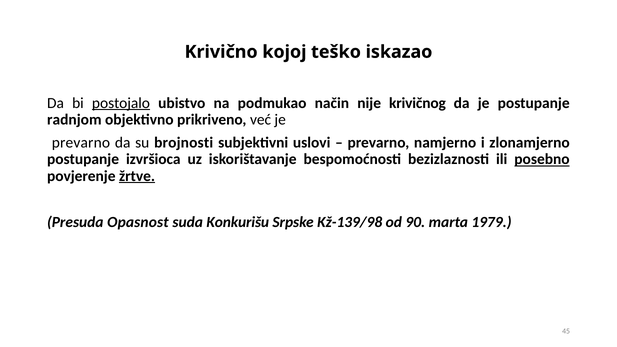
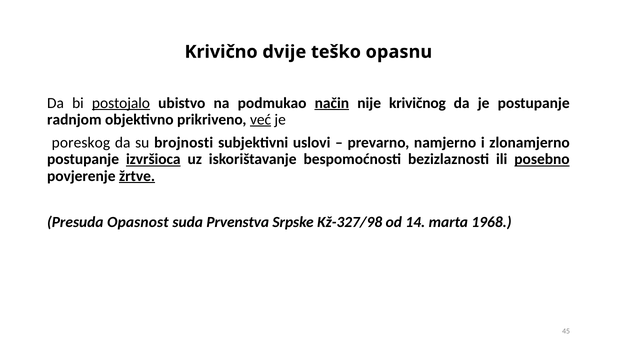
kojoj: kojoj -> dvije (284, 52)
iskazao: iskazao -> opasnu (399, 52)
način underline: none -> present (332, 103)
već underline: none -> present (261, 120)
prevarno: prevarno -> poreskog (81, 143)
izvršioca underline: none -> present (153, 159)
Konkurišu: Konkurišu -> Prvenstva (238, 222)
Kž-139/98: Kž-139/98 -> Kž-327/98 (350, 222)
90: 90 -> 14 (415, 222)
1979: 1979 -> 1968 (492, 222)
